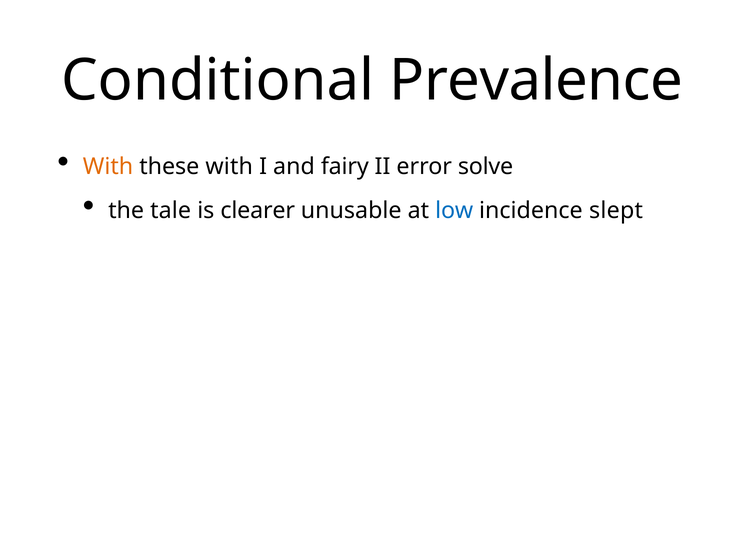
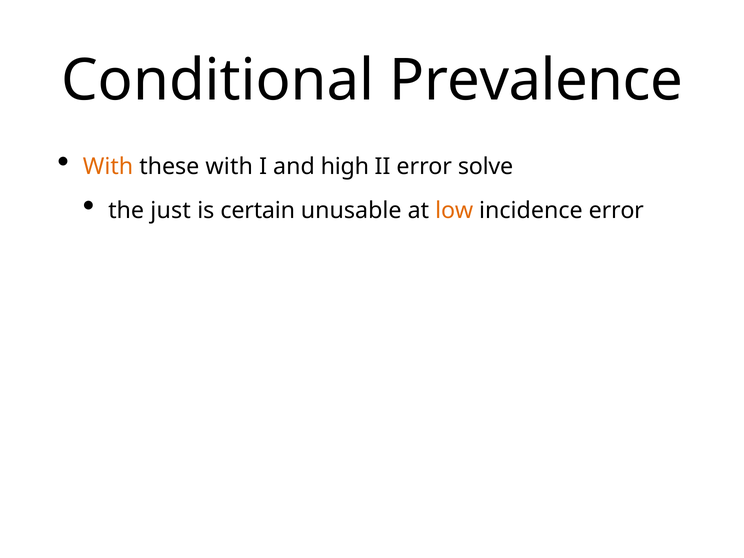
fairy: fairy -> high (345, 167)
tale: tale -> just (171, 211)
clearer: clearer -> certain (258, 211)
low colour: blue -> orange (454, 211)
incidence slept: slept -> error (616, 211)
